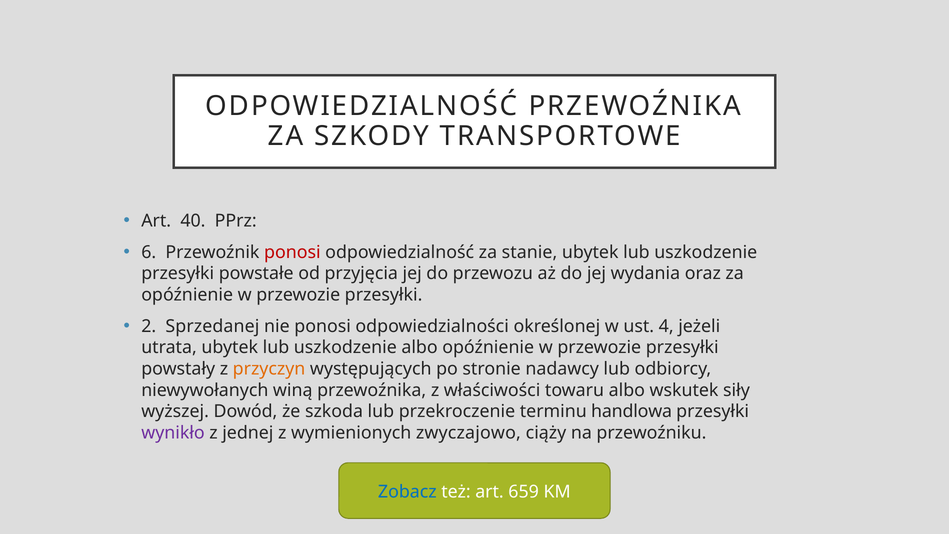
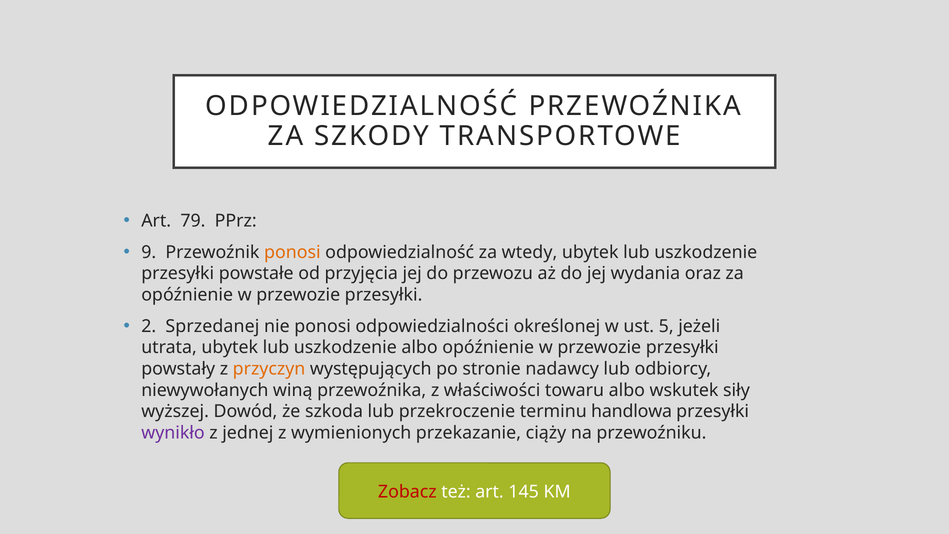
40: 40 -> 79 (193, 221)
6: 6 -> 9 (149, 252)
ponosi colour: red -> orange (292, 252)
stanie: stanie -> wtedy (530, 252)
4: 4 -> 5 (666, 326)
zwyczajowo: zwyczajowo -> przekazanie (468, 433)
Zobacz colour: blue -> red (407, 492)
659: 659 -> 145 (524, 492)
